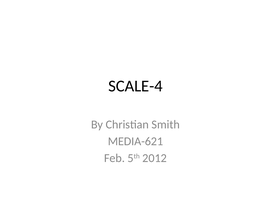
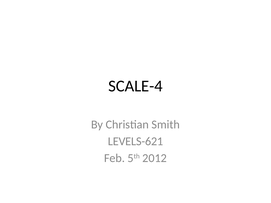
MEDIA-621: MEDIA-621 -> LEVELS-621 (136, 141)
